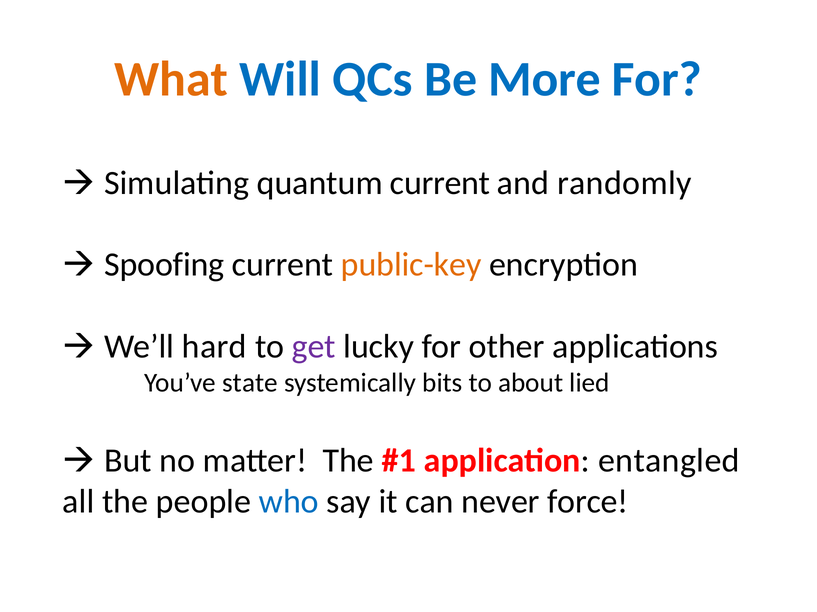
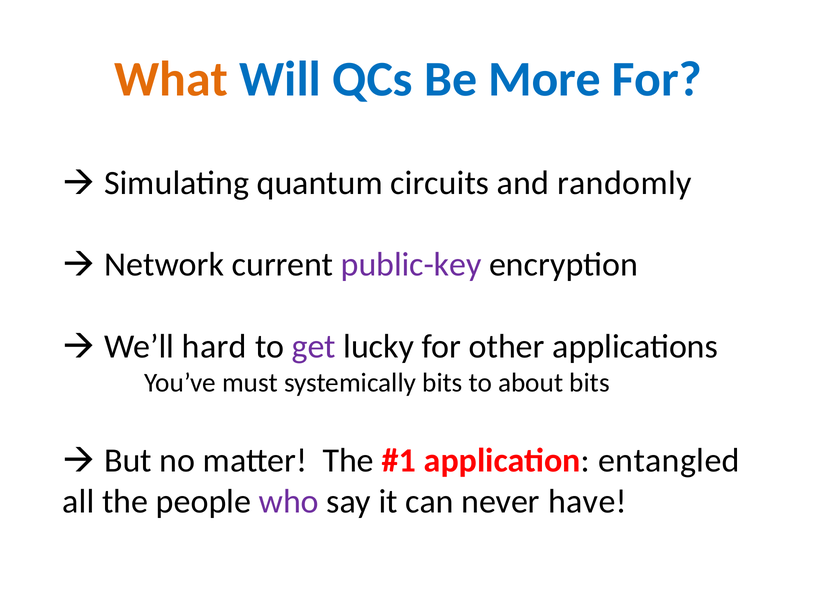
quantum current: current -> circuits (440, 183)
Spoofing: Spoofing -> Network (164, 265)
public-key colour: orange -> purple (411, 265)
state: state -> must (250, 383)
about lied: lied -> bits (590, 383)
who colour: blue -> purple (289, 502)
force: force -> have (587, 502)
